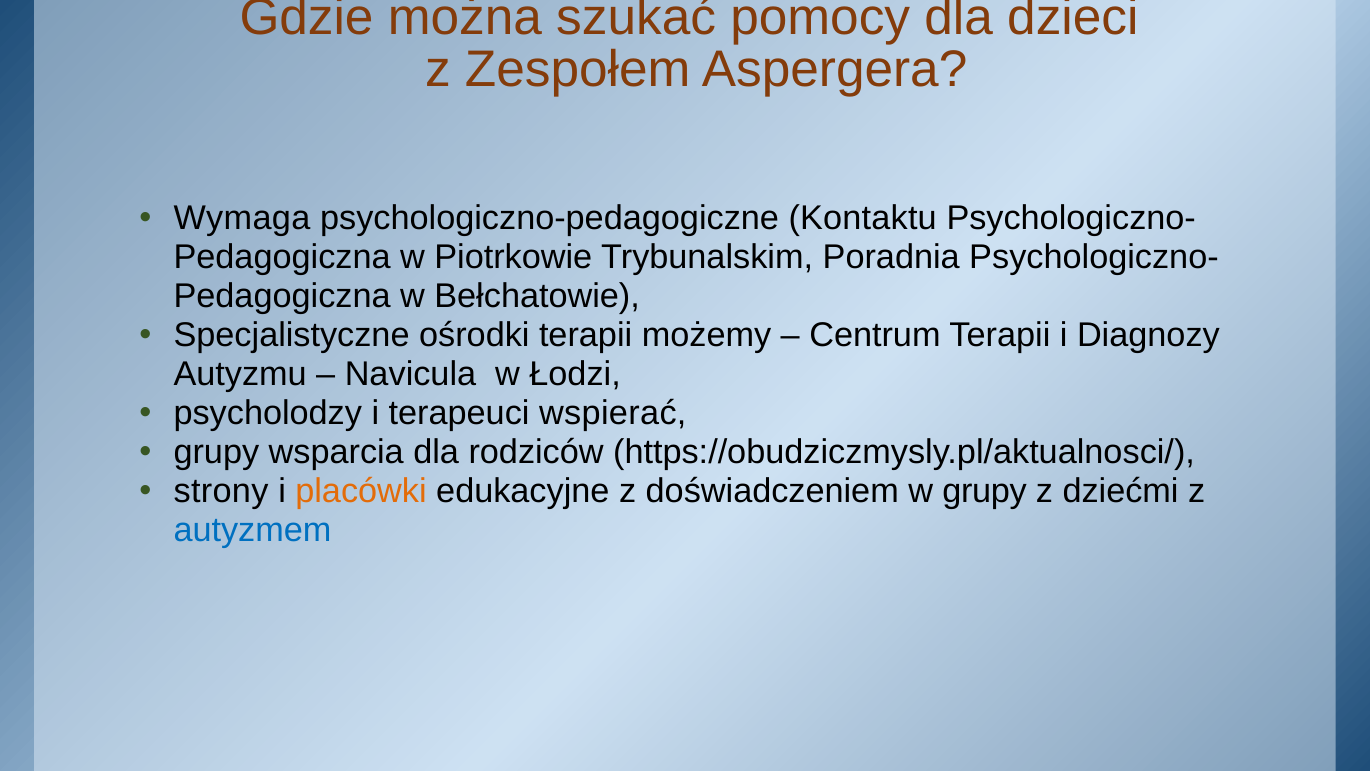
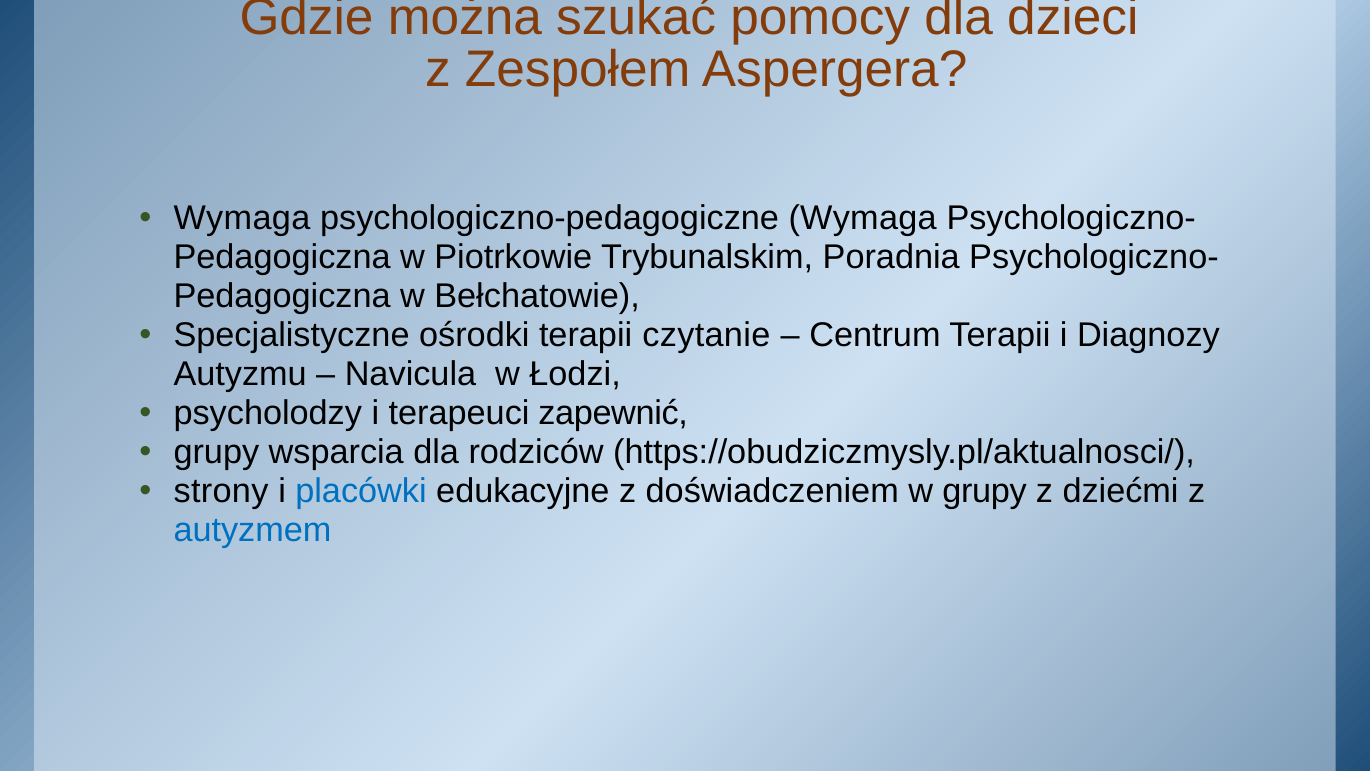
psychologiczno-pedagogiczne Kontaktu: Kontaktu -> Wymaga (863, 218)
możemy: możemy -> czytanie (706, 335)
wspierać: wspierać -> zapewnić (613, 413)
placówki colour: orange -> blue (361, 491)
